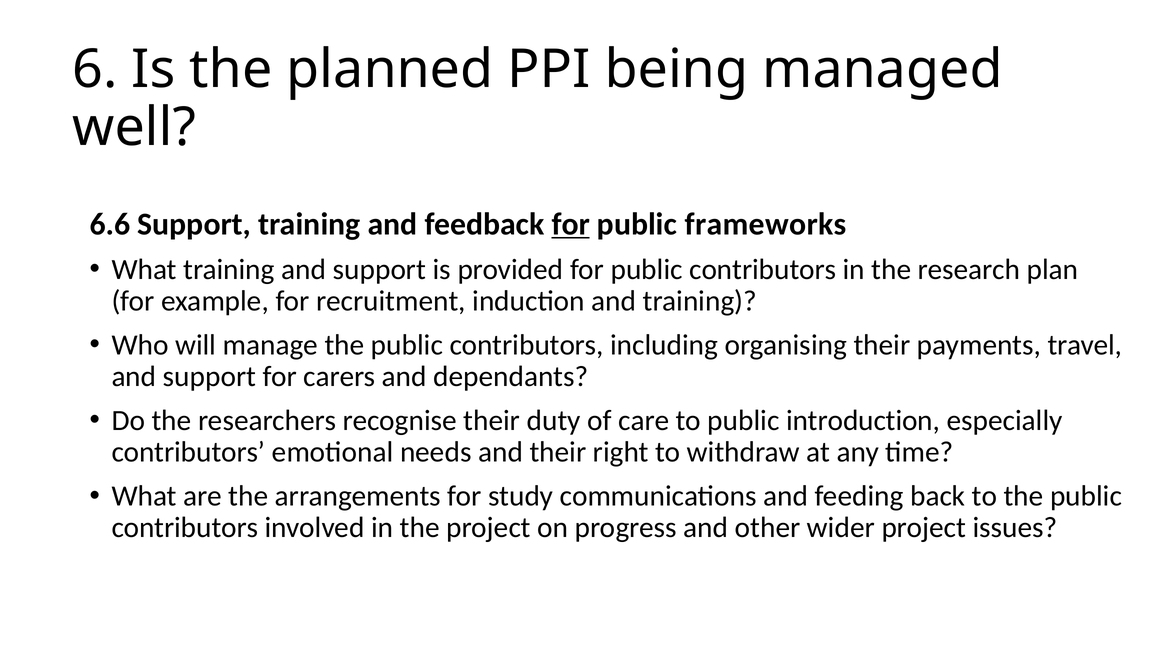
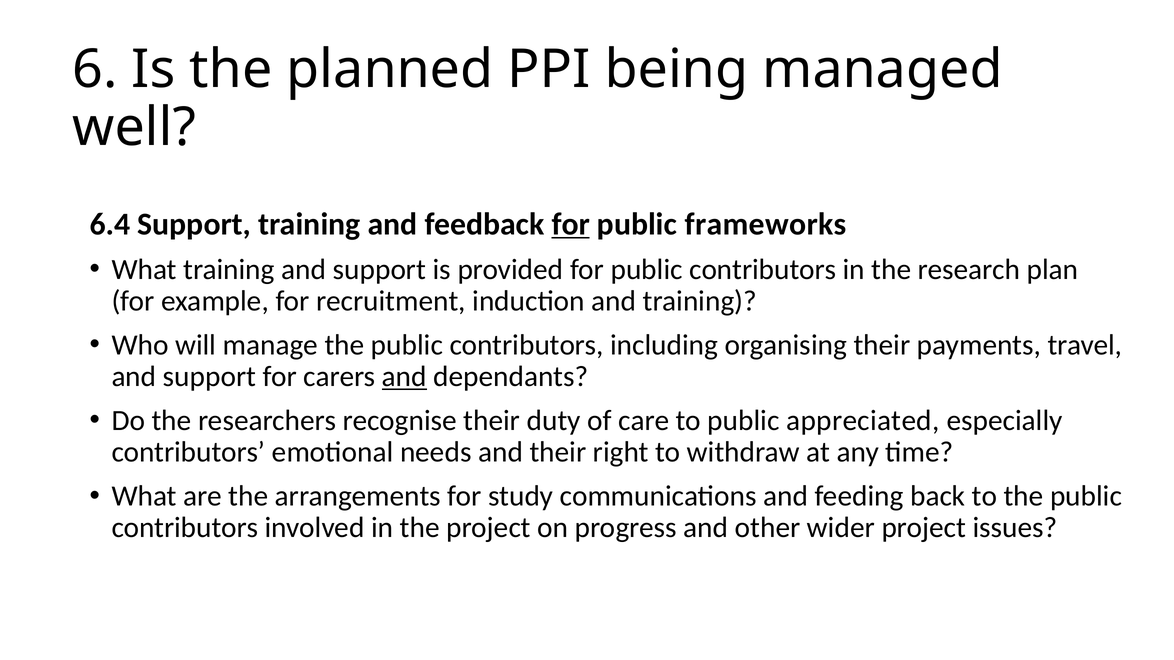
6.6: 6.6 -> 6.4 (110, 224)
and underline: none -> present (404, 377)
introduction: introduction -> appreciated (863, 421)
